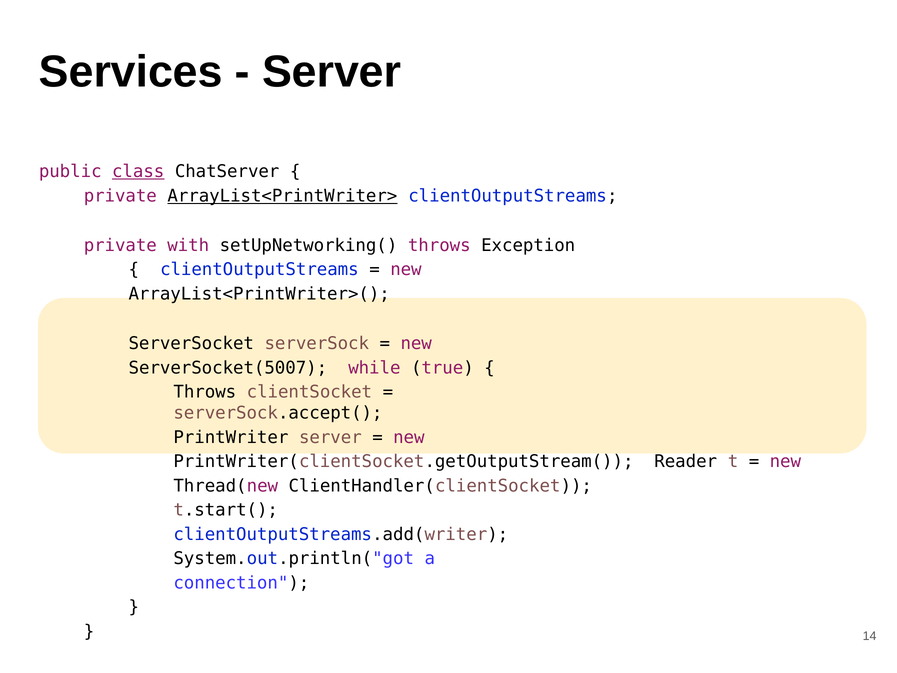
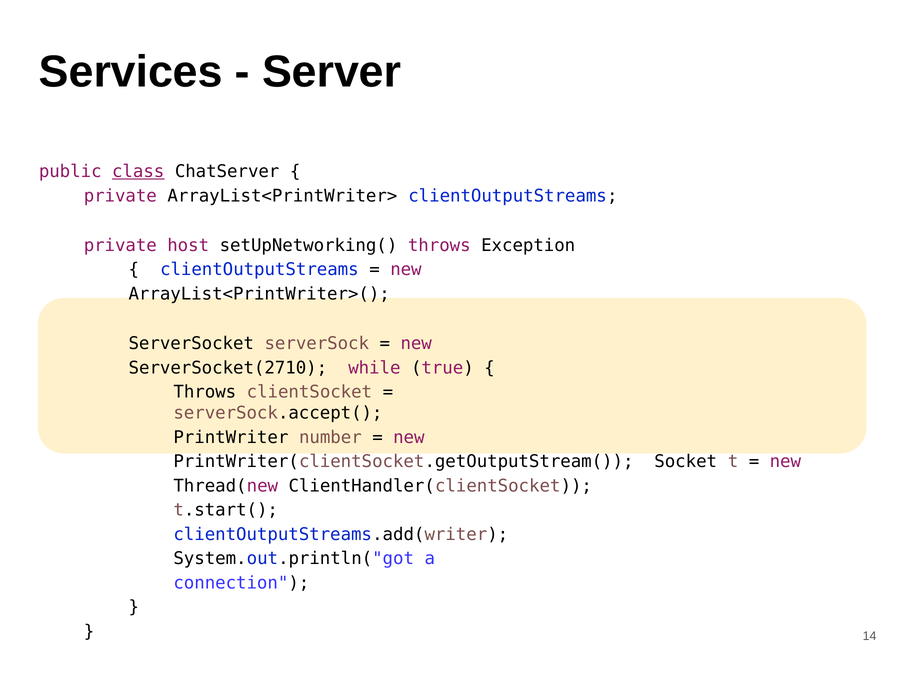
ArrayList<PrintWriter> underline: present -> none (282, 196)
with: with -> host (188, 245)
ServerSocket(5007: ServerSocket(5007 -> ServerSocket(2710 (228, 368)
PrintWriter server: server -> number (330, 437)
Reader: Reader -> Socket (686, 461)
